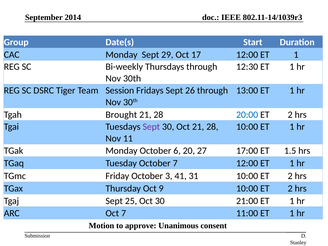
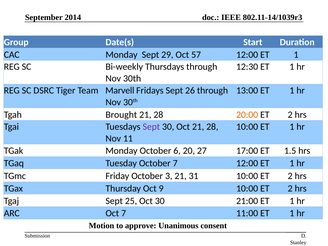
17: 17 -> 57 (196, 55)
Session: Session -> Marvell (120, 90)
20:00 colour: blue -> orange (247, 115)
3 41: 41 -> 21 (181, 176)
